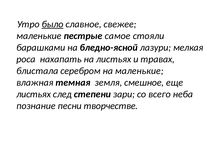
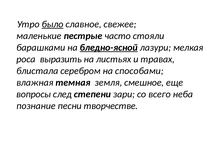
самое: самое -> часто (118, 36)
бледно-ясной underline: none -> present (109, 48)
нахапать: нахапать -> выразить (61, 59)
на маленькие: маленькие -> способами (139, 71)
листьях: листьях -> вопросы (34, 94)
